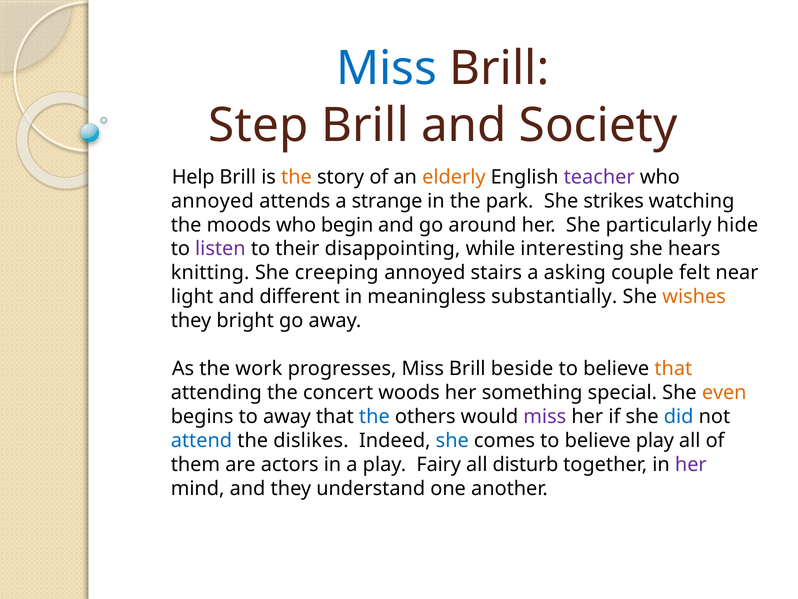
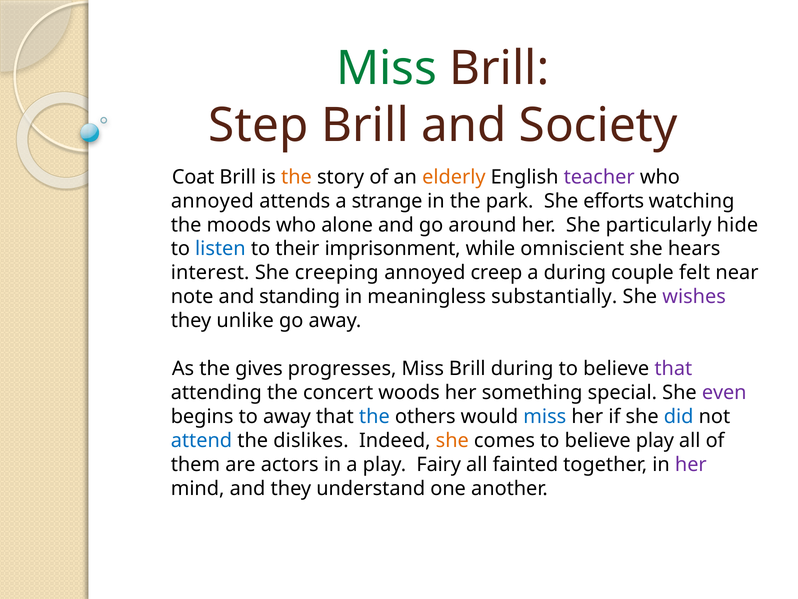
Miss colour: blue -> green (387, 68)
Help: Help -> Coat (193, 177)
strikes: strikes -> efforts (614, 201)
begin: begin -> alone (347, 225)
listen colour: purple -> blue (220, 249)
disappointing: disappointing -> imprisonment (393, 249)
interesting: interesting -> omniscient (572, 249)
knitting: knitting -> interest (210, 273)
stairs: stairs -> creep (496, 273)
a asking: asking -> during (575, 273)
light: light -> note (192, 297)
different: different -> standing (300, 297)
wishes colour: orange -> purple (694, 297)
bright: bright -> unlike (245, 321)
work: work -> gives (259, 368)
Brill beside: beside -> during (522, 368)
that colour: orange -> purple (673, 368)
even colour: orange -> purple (724, 392)
miss colour: purple -> blue (545, 416)
she colour: blue -> orange (452, 440)
disturb: disturb -> fainted (525, 464)
